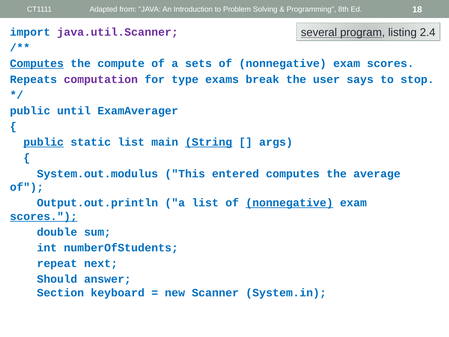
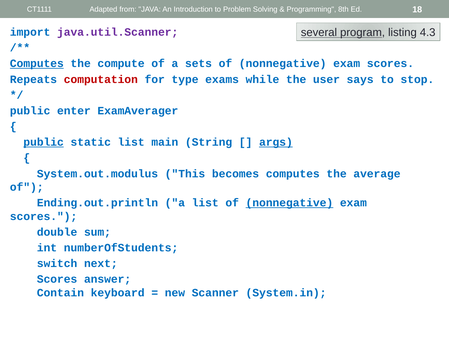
2.4: 2.4 -> 4.3 (428, 33)
computation colour: purple -> red (101, 79)
break: break -> while (262, 79)
until: until -> enter (74, 111)
String underline: present -> none (209, 142)
args underline: none -> present (276, 142)
entered: entered -> becomes (236, 174)
Output.out.println: Output.out.println -> Ending.out.println (97, 203)
scores underline: present -> none (44, 216)
repeat: repeat -> switch (57, 263)
Should: Should -> Scores (57, 279)
Section: Section -> Contain (60, 293)
